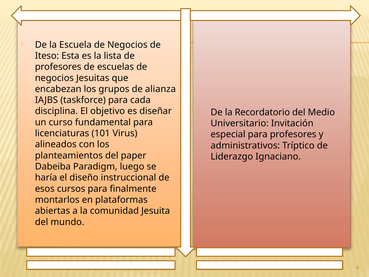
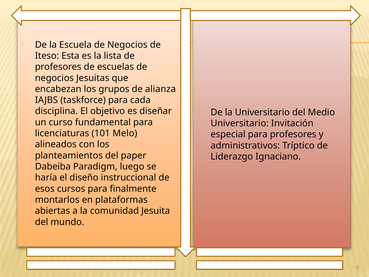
la Recordatorio: Recordatorio -> Universitario (262, 112)
Virus: Virus -> Melo (125, 133)
